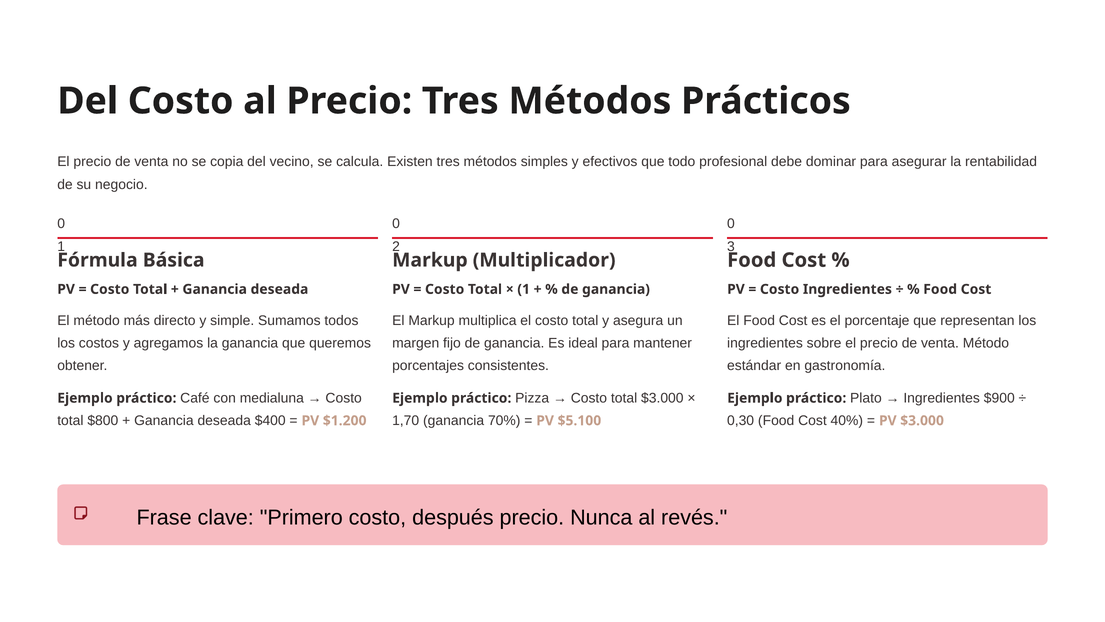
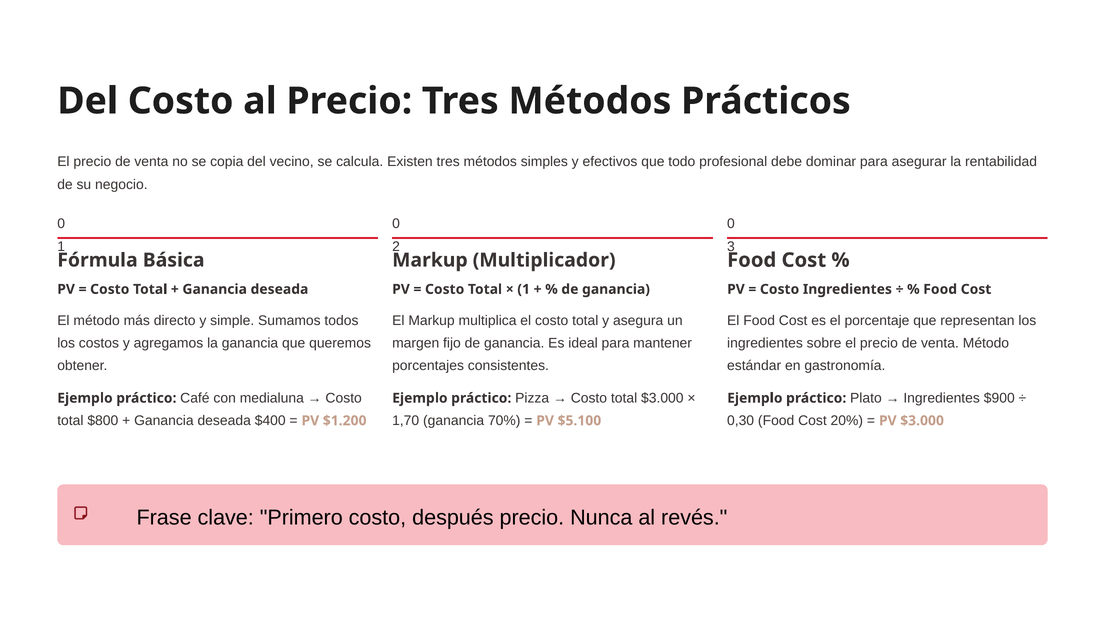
40%: 40% -> 20% (847, 420)
